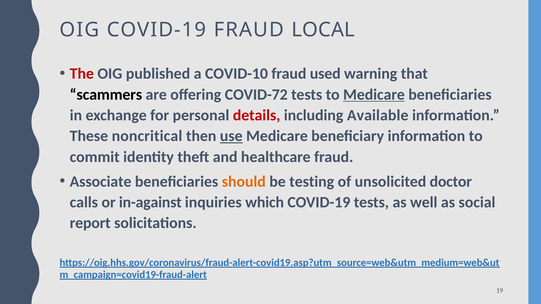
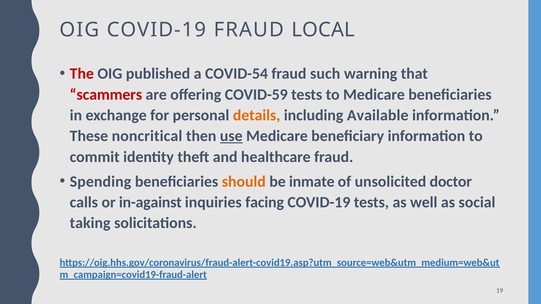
COVID-10: COVID-10 -> COVID-54 (236, 74)
used: used -> such (325, 74)
scammers colour: black -> red (106, 95)
COVID-72: COVID-72 -> COVID-59 (256, 95)
Medicare underline: present -> none (374, 95)
details colour: red -> orange (257, 115)
Associate: Associate -> Spending (100, 182)
testing: testing -> inmate (312, 182)
which: which -> facing (265, 202)
report: report -> taking (90, 223)
